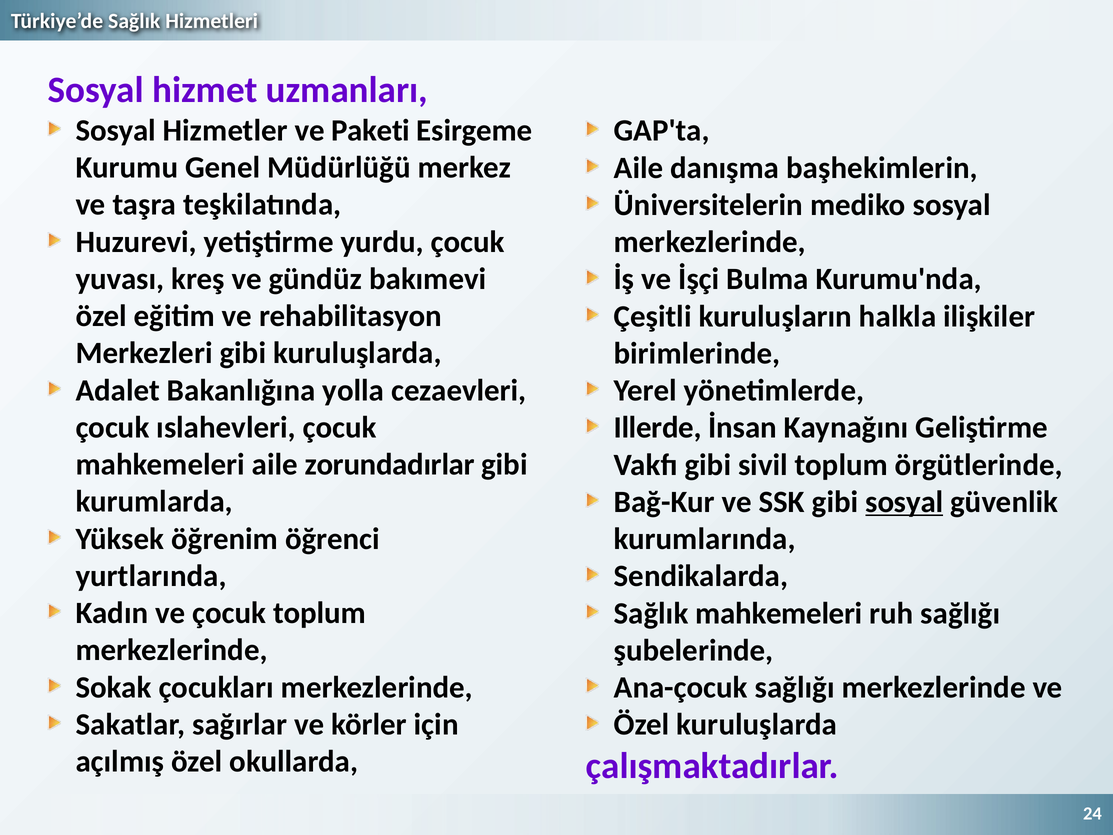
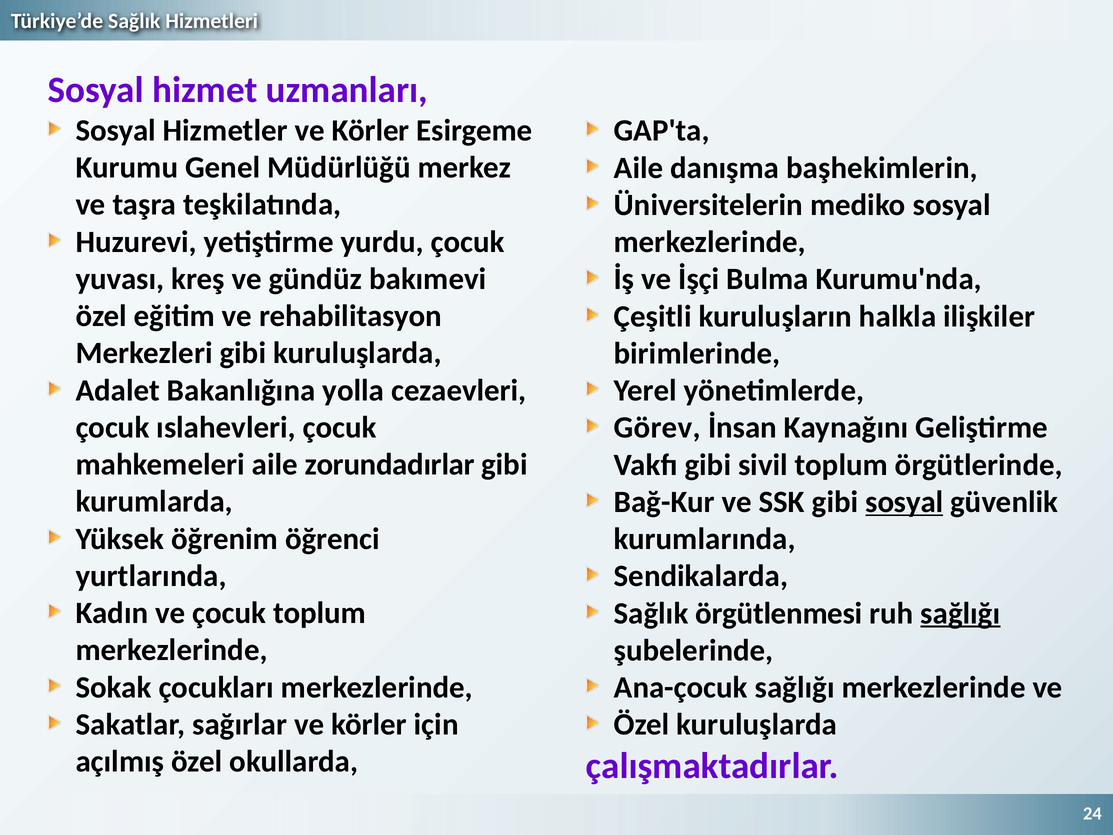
Hizmetler ve Paketi: Paketi -> Körler (371, 130)
Illerde: Illerde -> Görev (657, 428)
Sağlık mahkemeleri: mahkemeleri -> örgütlenmesi (779, 613)
sağlığı underline: none -> present (960, 613)
